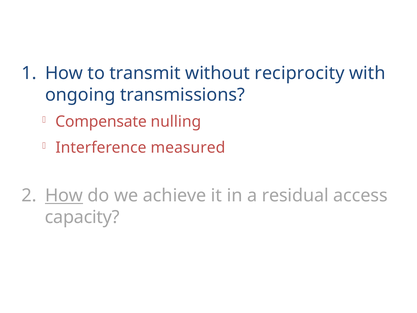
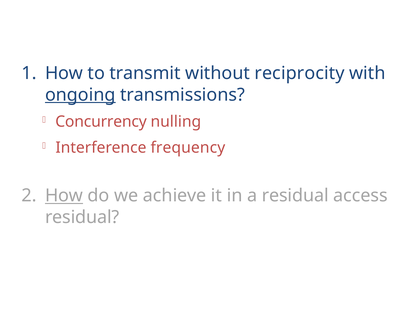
ongoing underline: none -> present (80, 95)
Compensate: Compensate -> Concurrency (101, 122)
measured: measured -> frequency (188, 147)
capacity: capacity -> residual (82, 217)
